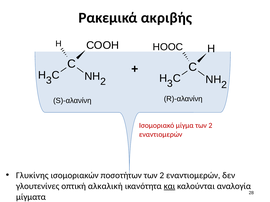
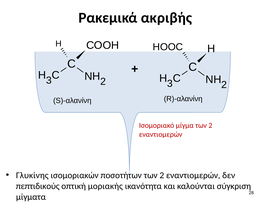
γλουτενίνες: γλουτενίνες -> πεπτιδικούς (38, 187)
αλκαλική: αλκαλική -> μοριακής (105, 187)
και underline: present -> none (169, 187)
αναλογία: αναλογία -> σύγκριση (234, 187)
